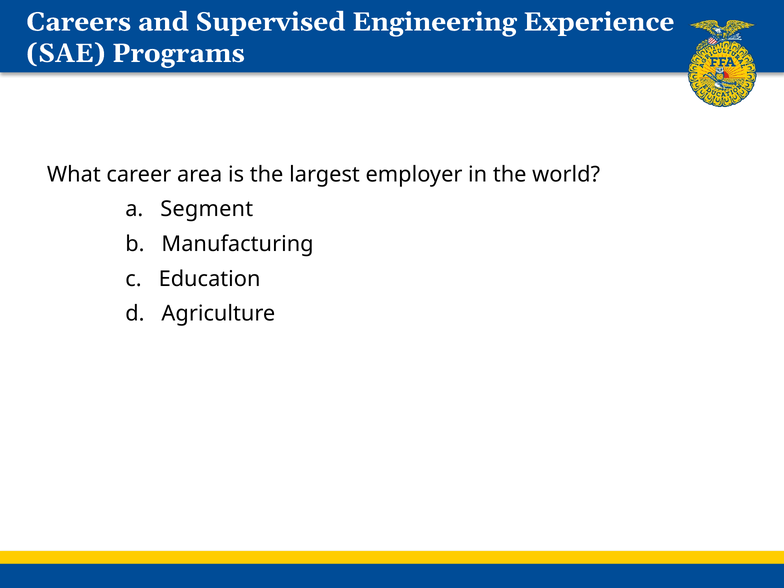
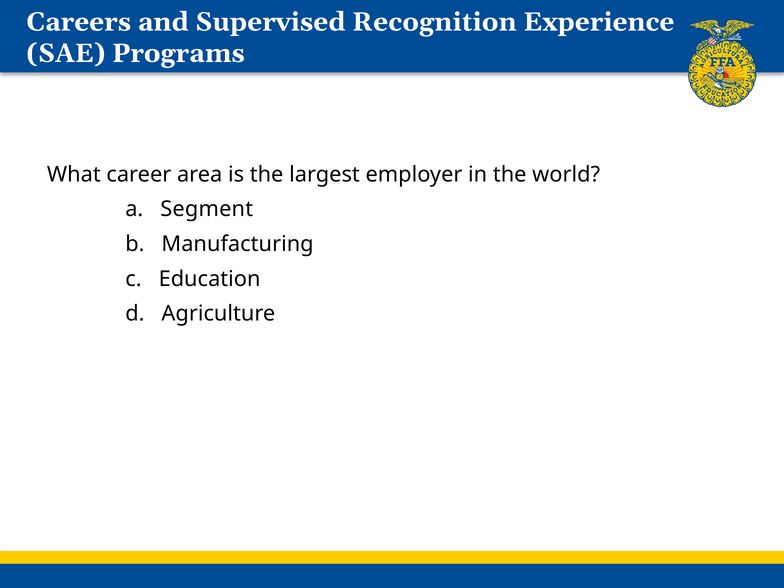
Engineering: Engineering -> Recognition (434, 22)
